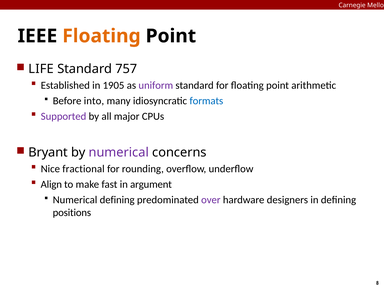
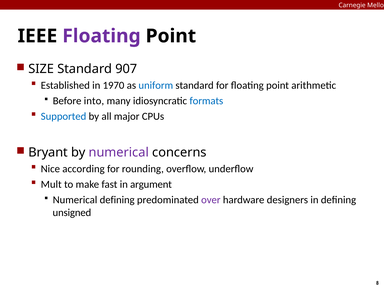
Floating colour: orange -> purple (101, 36)
LIFE: LIFE -> SIZE (41, 69)
757: 757 -> 907 (126, 69)
1905: 1905 -> 1970 (114, 85)
uniform colour: purple -> blue (156, 85)
Supported colour: purple -> blue (64, 116)
fractional: fractional -> according (84, 169)
Align: Align -> Mult (51, 184)
positions: positions -> unsigned (72, 213)
